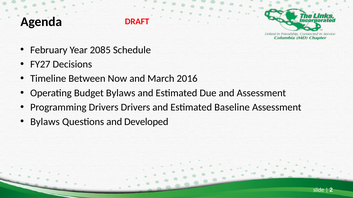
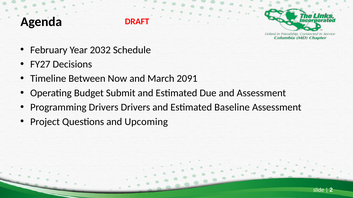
2085: 2085 -> 2032 (100, 50)
2016: 2016 -> 2091 (187, 79)
Budget Bylaws: Bylaws -> Submit (121, 93)
Bylaws: Bylaws -> Project (45, 122)
Developed: Developed -> Upcoming (146, 122)
